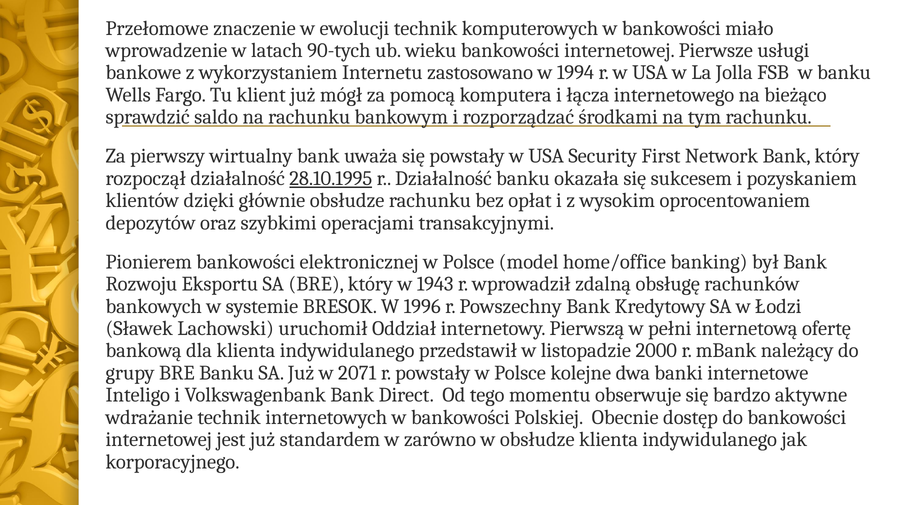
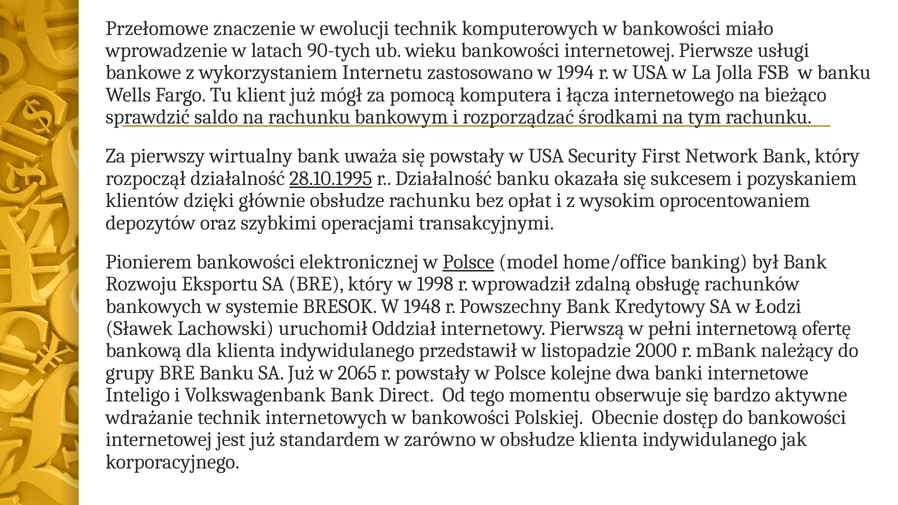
Polsce underline: none -> present (468, 262)
1943: 1943 -> 1998 (435, 284)
1996: 1996 -> 1948 (422, 306)
2071: 2071 -> 2065 (357, 373)
